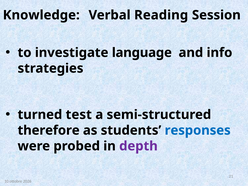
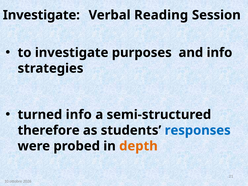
Knowledge: Knowledge -> Investigate (41, 15)
language: language -> purposes (142, 53)
turned test: test -> info (79, 115)
depth colour: purple -> orange (138, 146)
